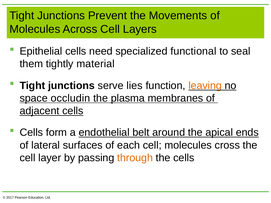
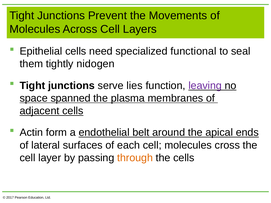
material: material -> nidogen (96, 64)
leaving colour: orange -> purple (205, 86)
occludin: occludin -> spanned (71, 98)
Cells: Cells -> Actin (31, 133)
